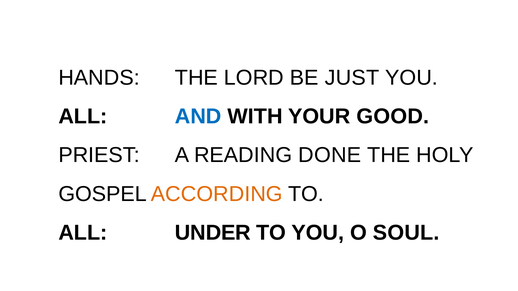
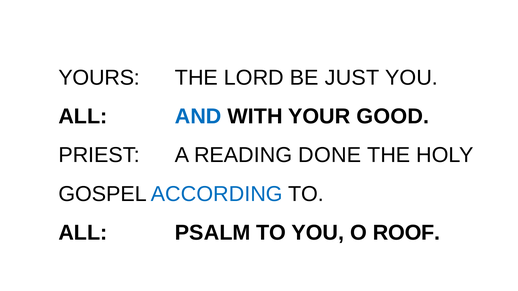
HANDS: HANDS -> YOURS (99, 78)
ACCORDING colour: orange -> blue (217, 194)
UNDER: UNDER -> PSALM (213, 233)
SOUL: SOUL -> ROOF (406, 233)
